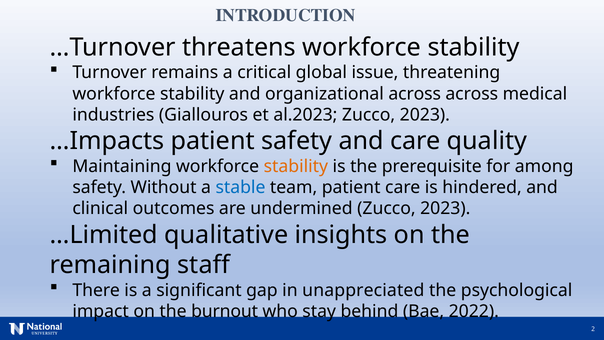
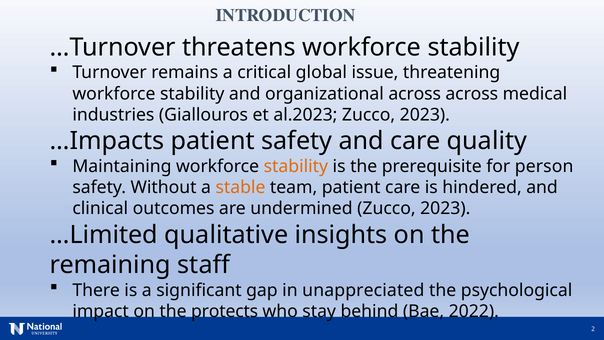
among: among -> person (544, 166)
stable colour: blue -> orange (240, 187)
burnout: burnout -> protects (225, 311)
